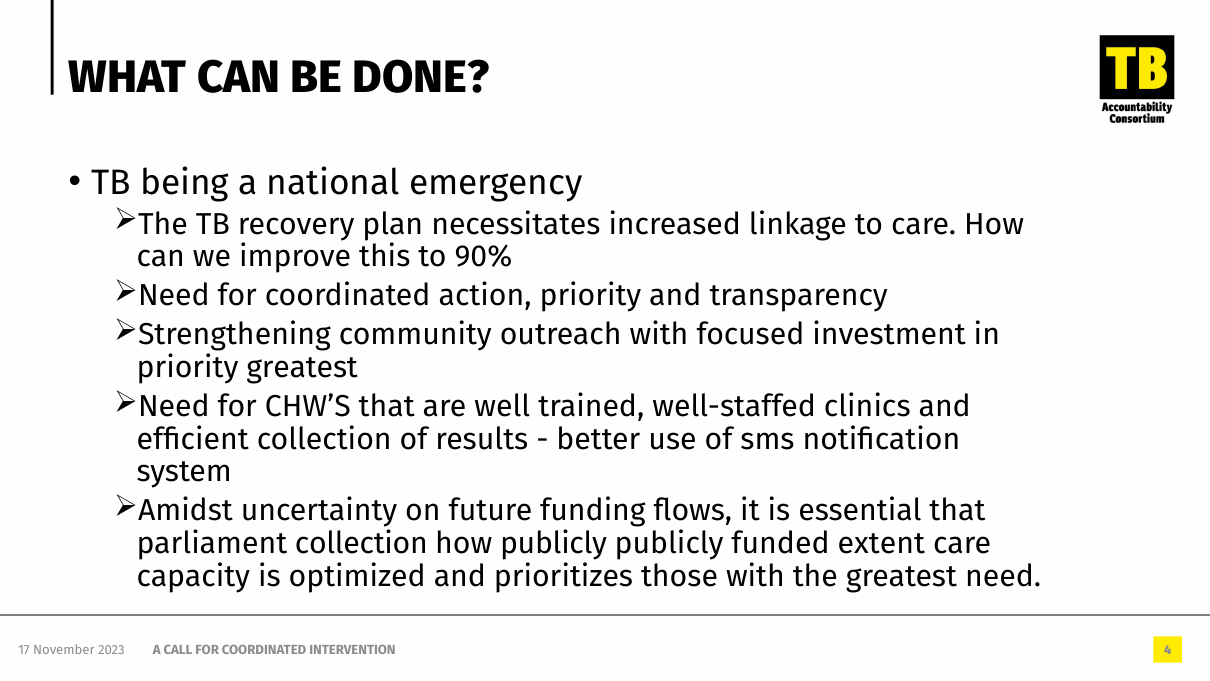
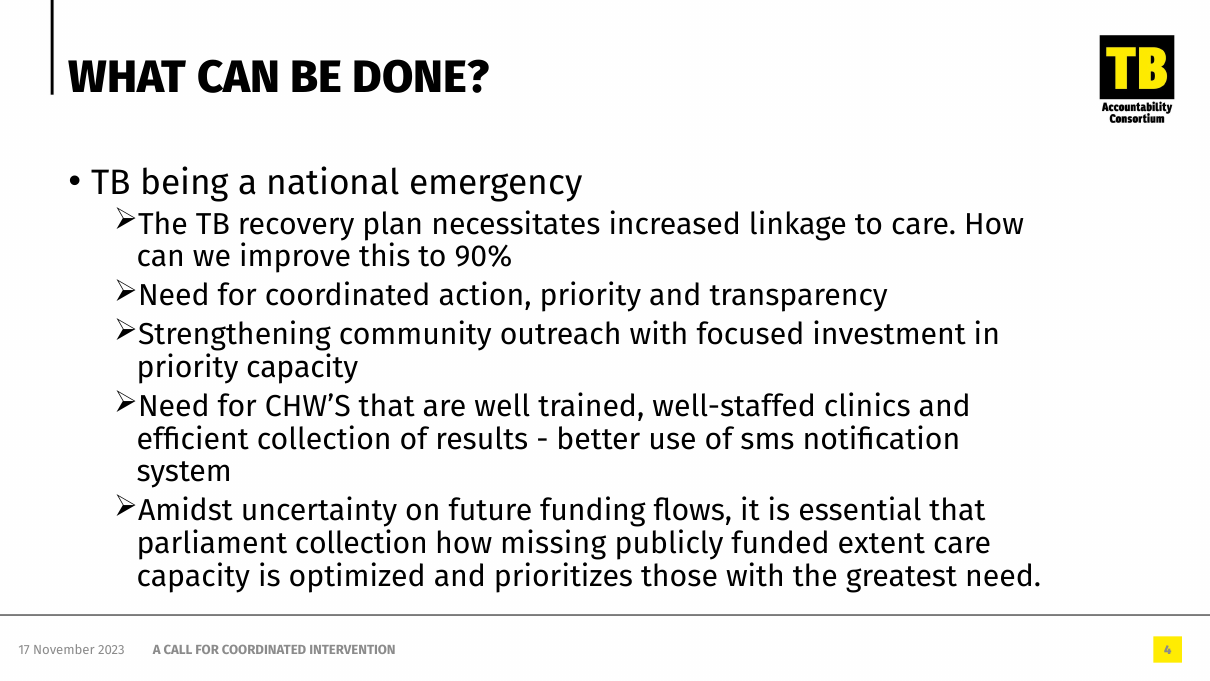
priority greatest: greatest -> capacity (302, 367)
how publicly: publicly -> missing (553, 543)
